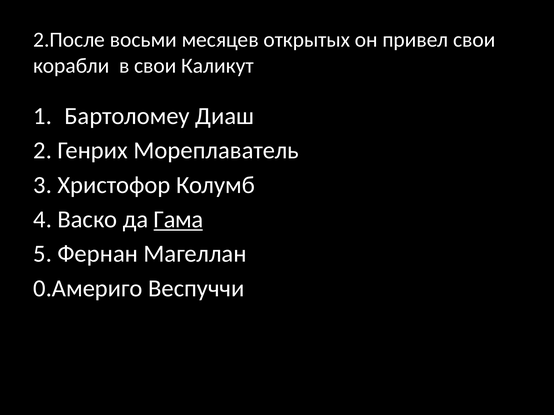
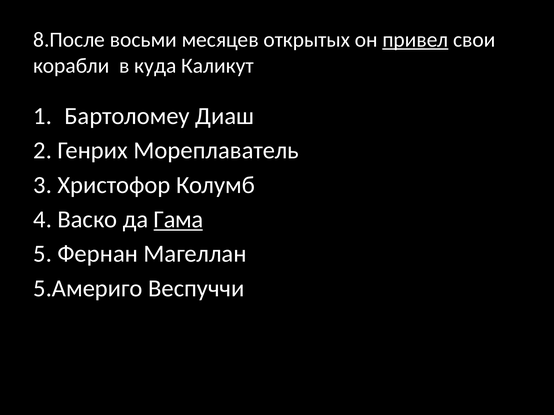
2.После: 2.После -> 8.После (69, 40)
привел underline: none -> present (415, 40)
в свои: свои -> куда (155, 66)
0.Америго: 0.Америго -> 5.Америго (88, 289)
